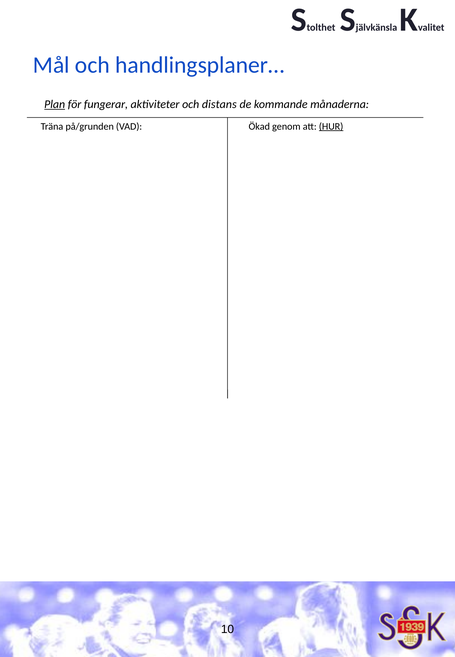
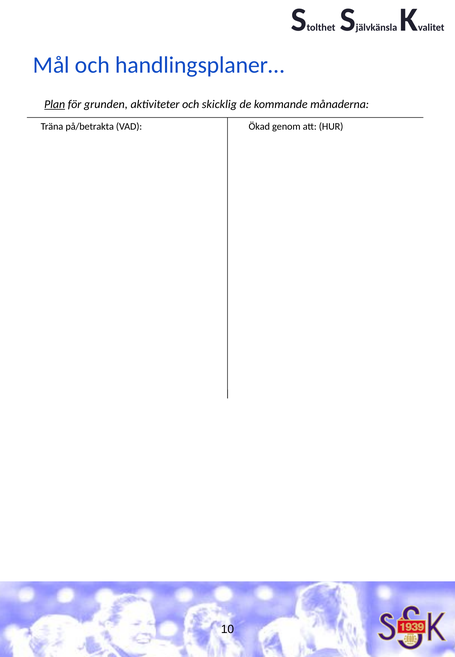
fungerar: fungerar -> grunden (106, 104)
distans: distans -> skicklig (219, 104)
på/grunden: på/grunden -> på/betrakta (90, 126)
HUR underline: present -> none (331, 126)
